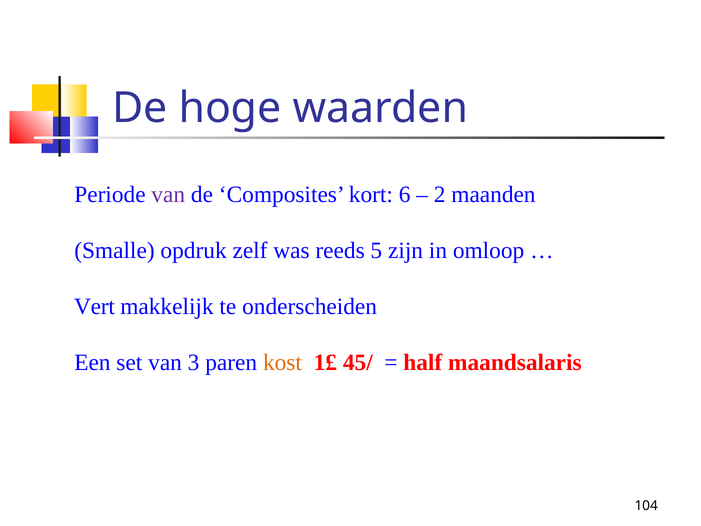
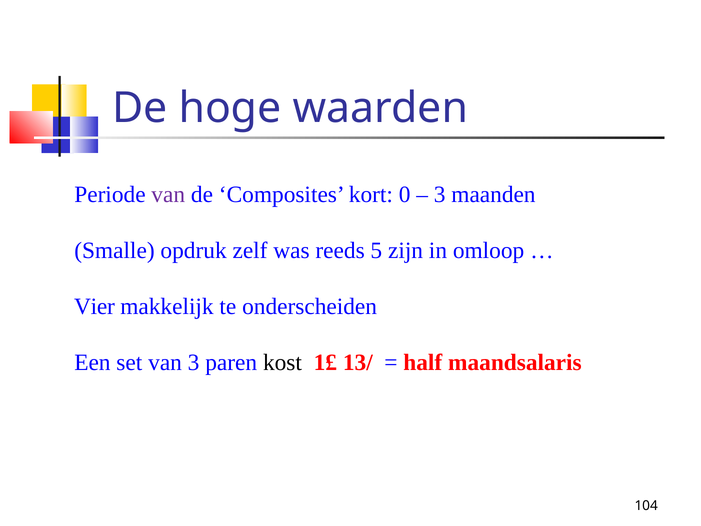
6: 6 -> 0 (405, 194)
2: 2 -> 3 (440, 194)
Vert: Vert -> Vier (94, 306)
kost colour: orange -> black (282, 363)
45/: 45/ -> 13/ (358, 363)
